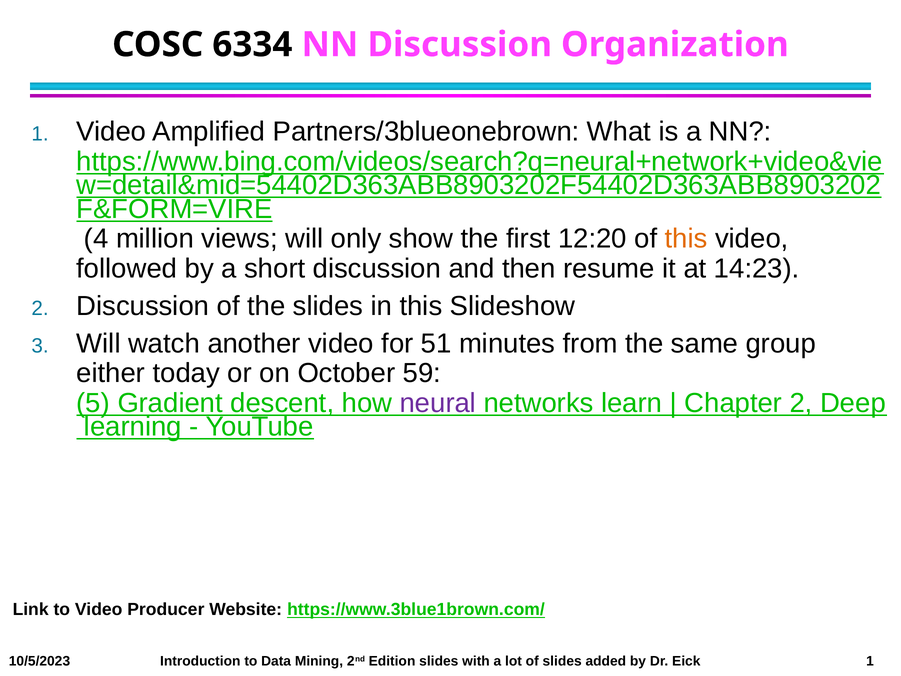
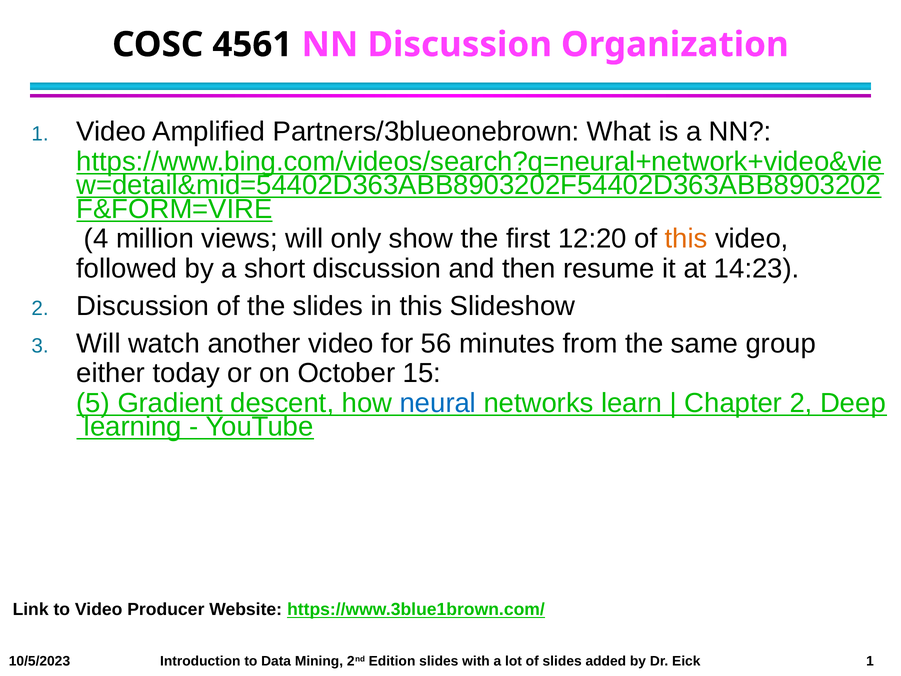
6334: 6334 -> 4561 (252, 45)
51: 51 -> 56 (436, 343)
59: 59 -> 15 (422, 373)
neural colour: purple -> blue (438, 403)
